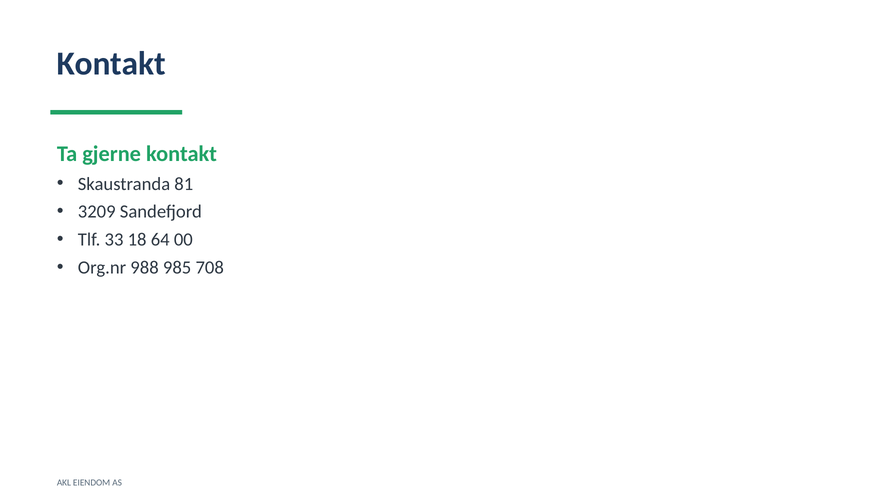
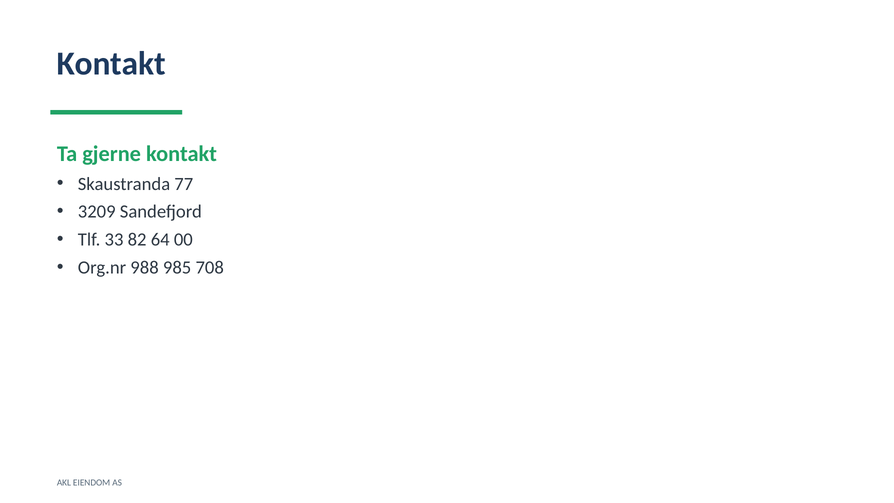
81: 81 -> 77 (184, 184)
18: 18 -> 82 (137, 240)
